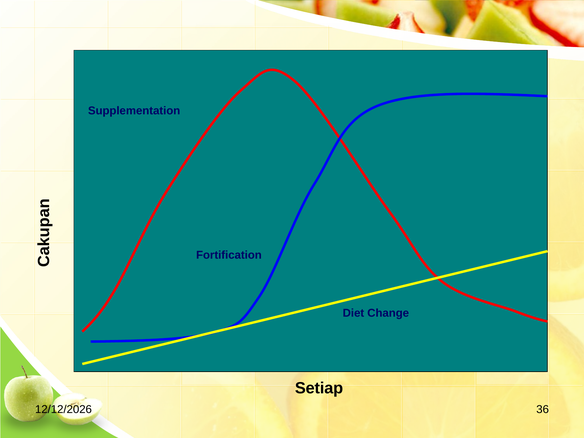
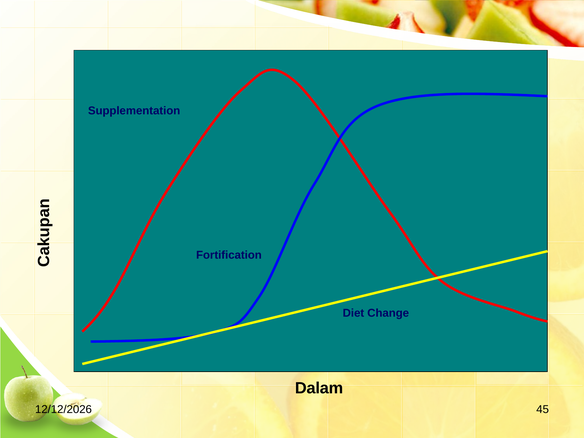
Setiap: Setiap -> Dalam (319, 388)
36: 36 -> 45 (543, 409)
